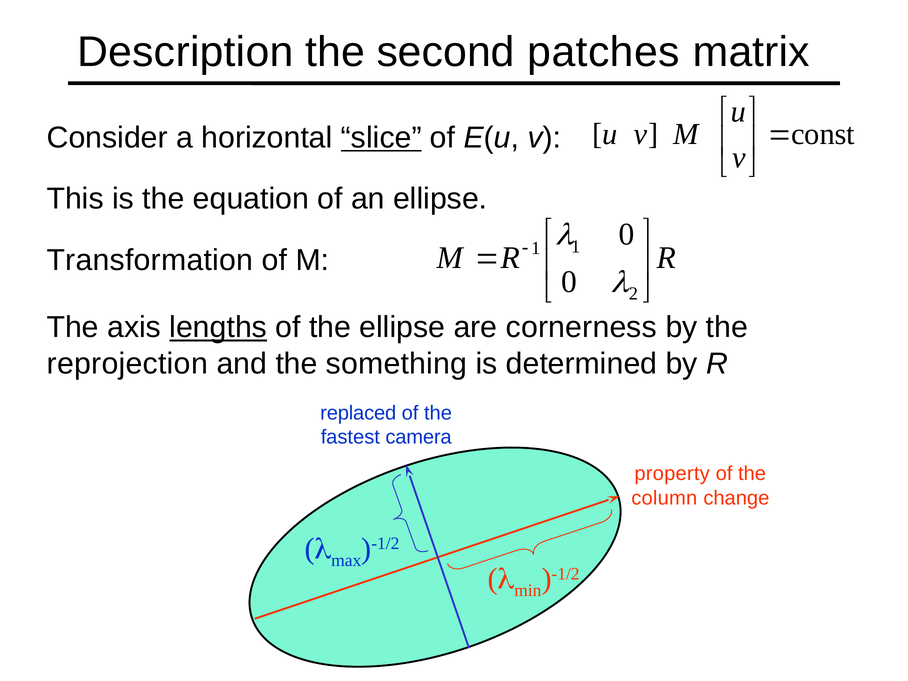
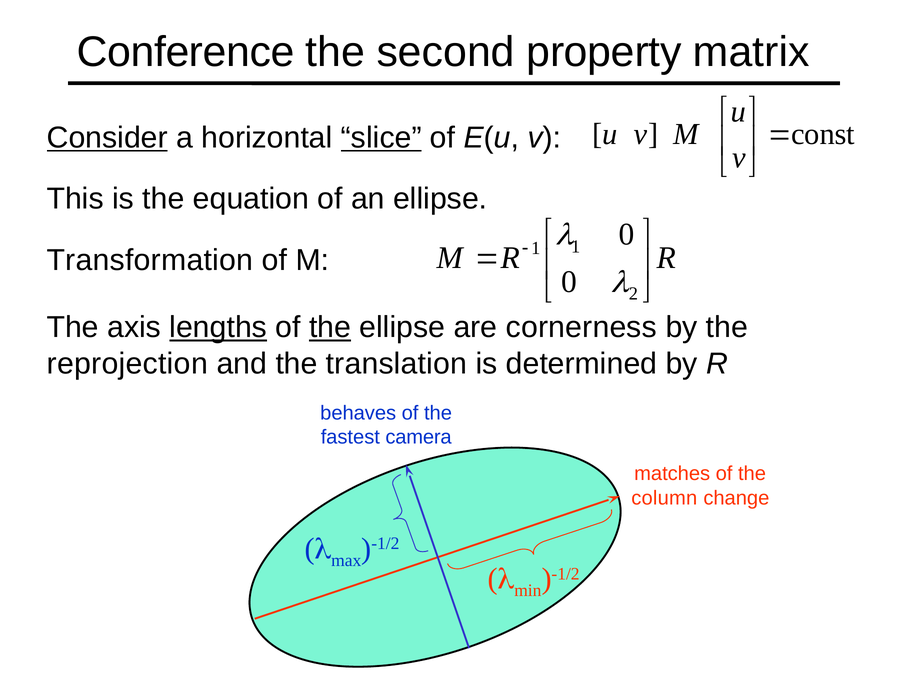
Description: Description -> Conference (186, 52)
patches: patches -> property (604, 52)
Consider underline: none -> present (107, 138)
the underline: none -> present (330, 327)
something: something -> translation (397, 364)
replaced: replaced -> behaves (358, 413)
property: property -> matches (672, 474)
